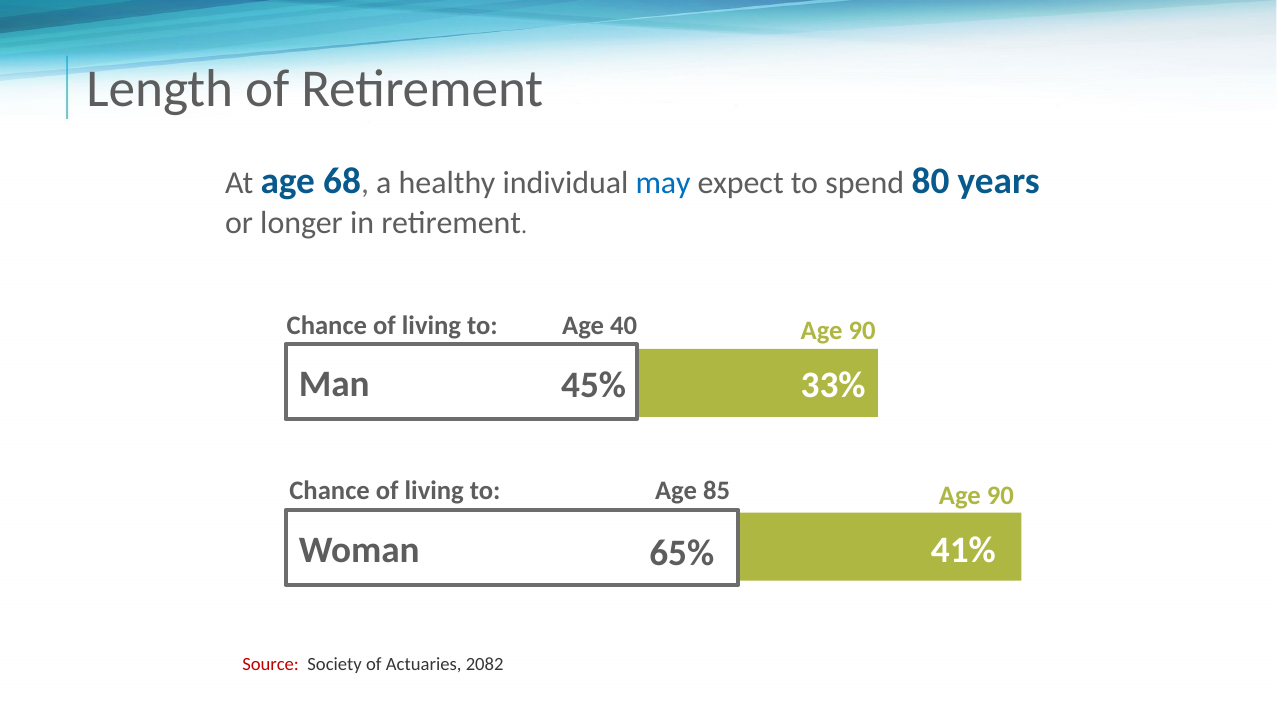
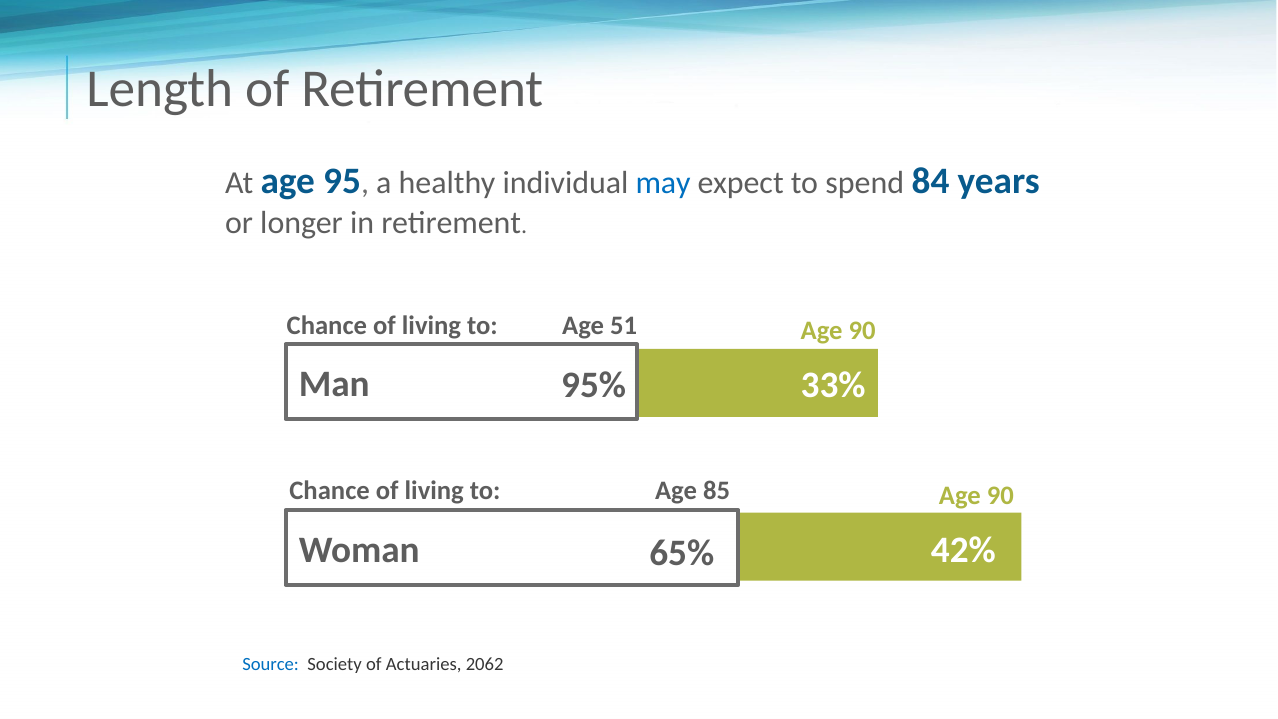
68: 68 -> 95 (342, 181)
80: 80 -> 84 (931, 181)
40: 40 -> 51 (624, 326)
45%: 45% -> 95% (594, 385)
41%: 41% -> 42% (963, 550)
Source colour: red -> blue (271, 664)
2082: 2082 -> 2062 (485, 664)
